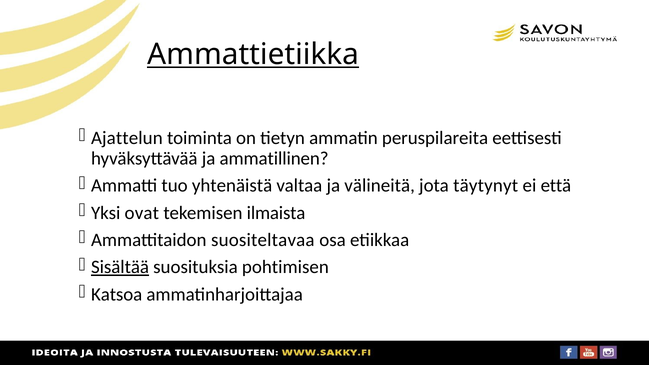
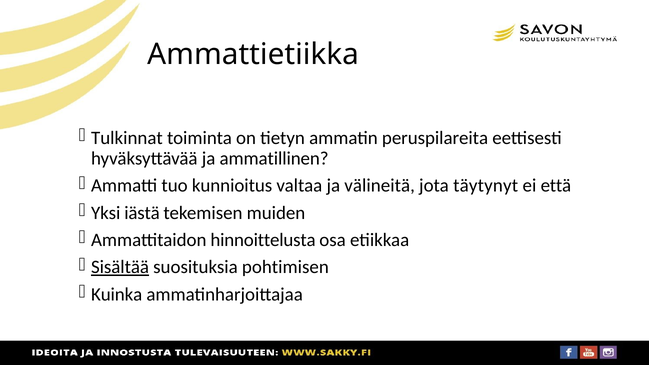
Ammattietiikka underline: present -> none (253, 55)
Ajattelun: Ajattelun -> Tulkinnat (127, 138)
yhtenäistä: yhtenäistä -> kunnioitus (232, 186)
ovat: ovat -> iästä (142, 213)
ilmaista: ilmaista -> muiden (276, 213)
suositeltavaa: suositeltavaa -> hinnoittelusta (263, 240)
Katsoa: Katsoa -> Kuinka (117, 294)
